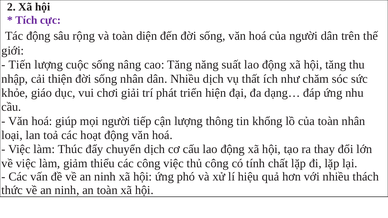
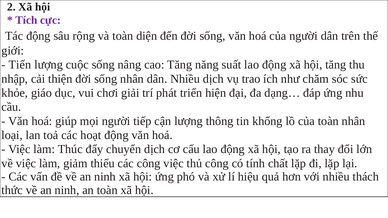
thất: thất -> trao (251, 79)
